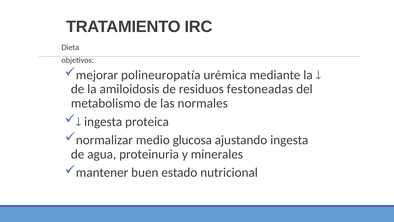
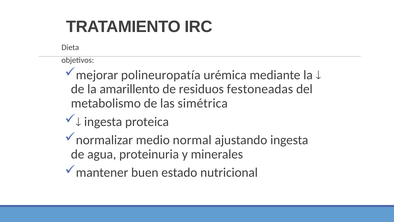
amiloidosis: amiloidosis -> amarillento (130, 89)
normales: normales -> simétrica (203, 103)
glucosa: glucosa -> normal (192, 140)
